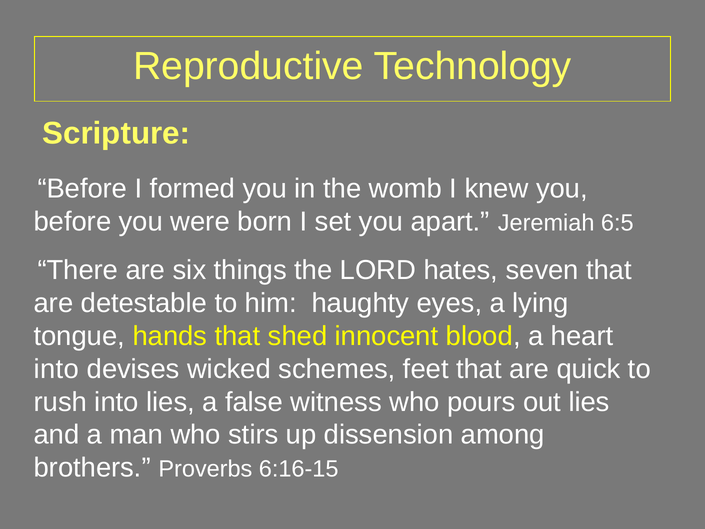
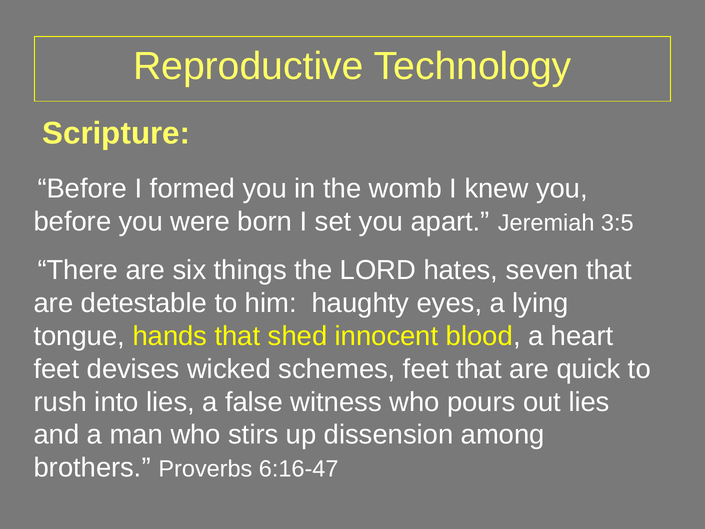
6:5: 6:5 -> 3:5 (617, 223)
into: into -> feet (57, 369)
6:16-15: 6:16-15 -> 6:16-47 (299, 469)
